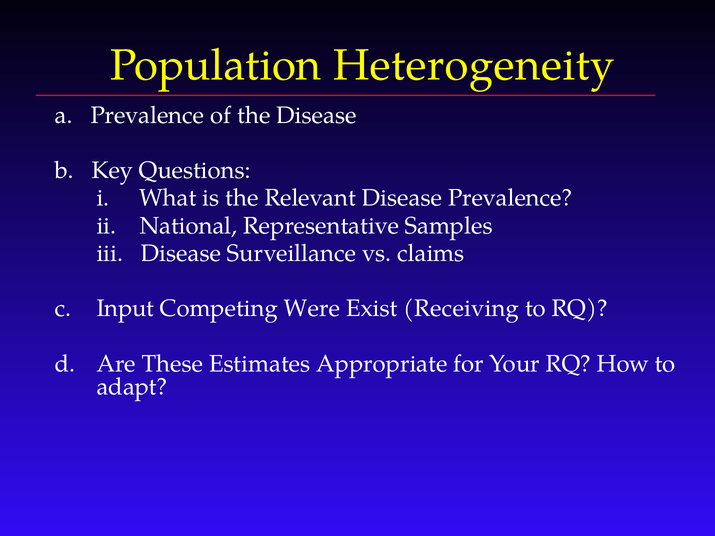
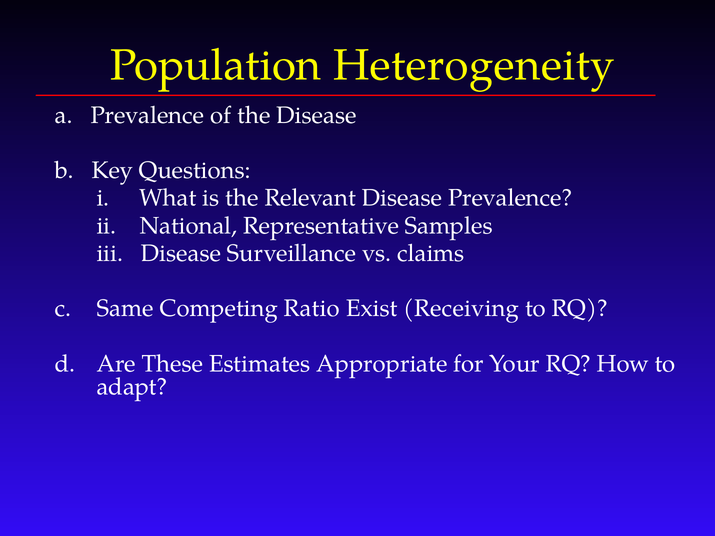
Input: Input -> Same (125, 309)
Were: Were -> Ratio (312, 309)
